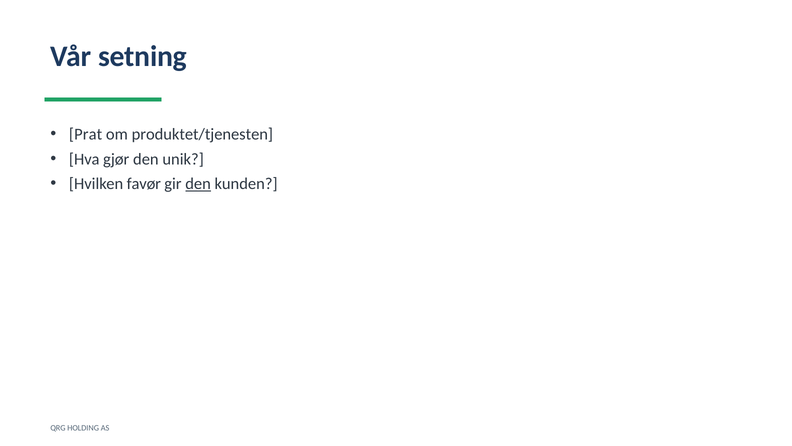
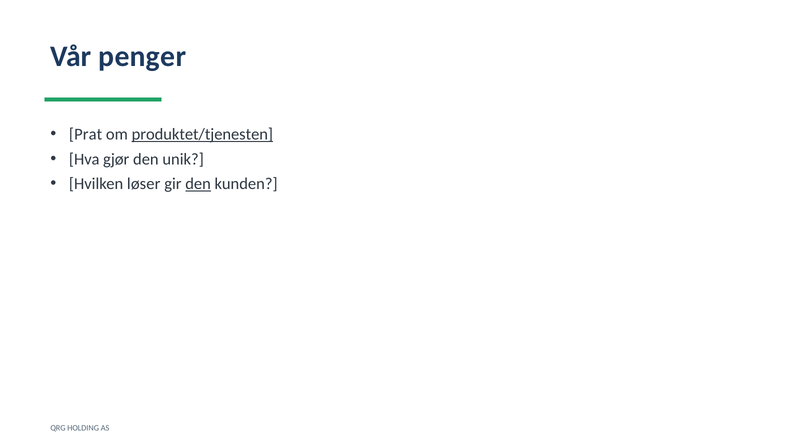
setning: setning -> penger (142, 57)
produktet/tjenesten underline: none -> present (202, 134)
favør: favør -> løser (144, 184)
